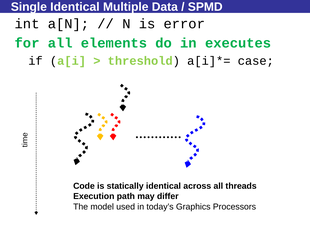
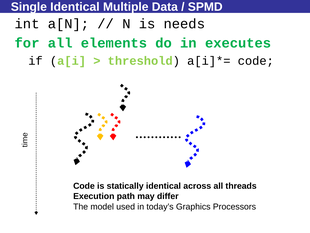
error: error -> needs (184, 24)
case: case -> code (256, 61)
